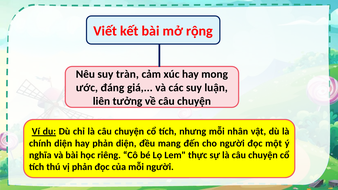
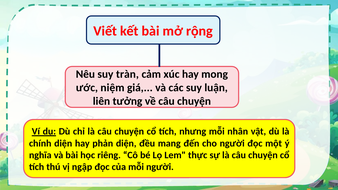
đáng: đáng -> niệm (112, 88)
vị phản: phản -> ngập (82, 167)
